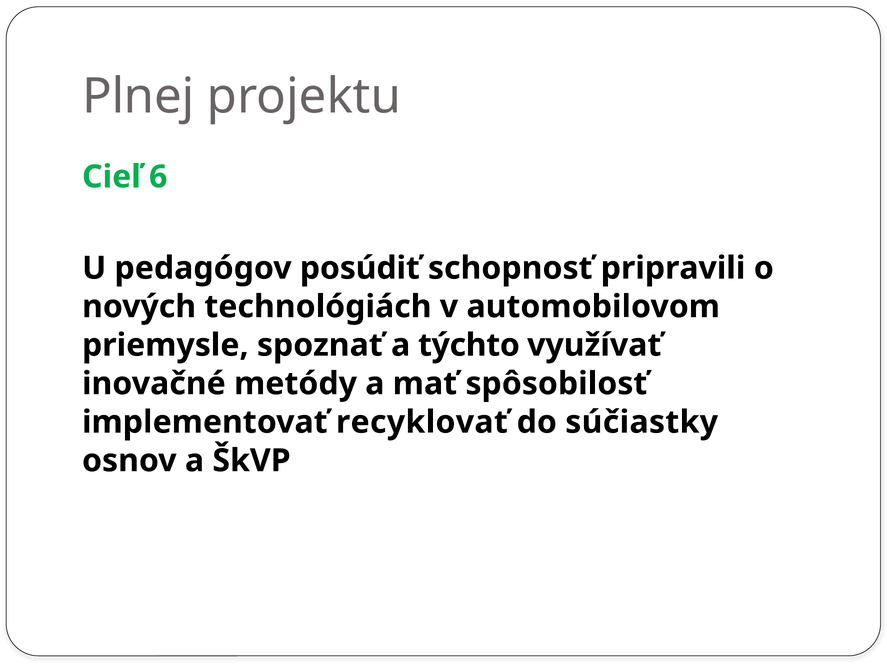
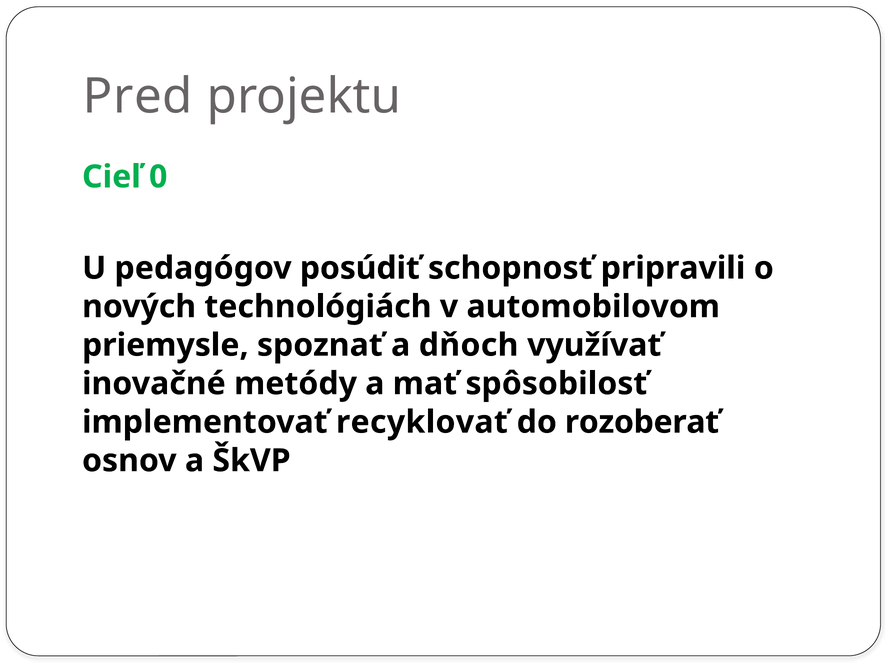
Plnej: Plnej -> Pred (138, 97)
6: 6 -> 0 (158, 177)
týchto: týchto -> dňoch (469, 345)
súčiastky: súčiastky -> rozoberať (642, 422)
